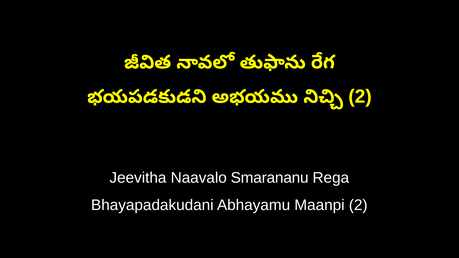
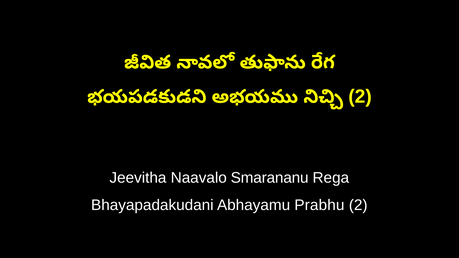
Maanpi: Maanpi -> Prabhu (319, 205)
